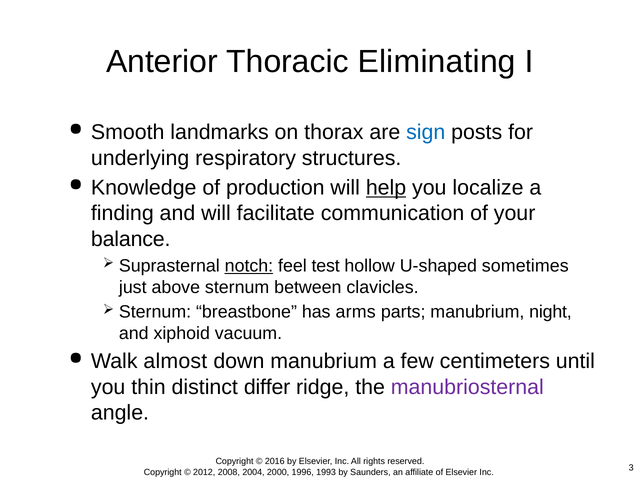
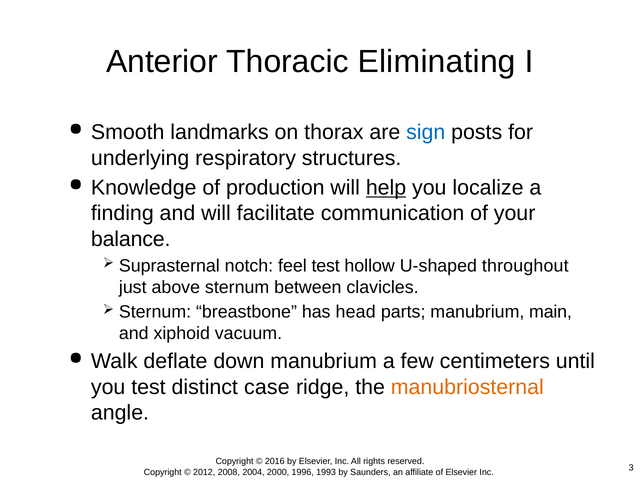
notch underline: present -> none (249, 266)
sometimes: sometimes -> throughout (525, 266)
arms: arms -> head (356, 312)
night: night -> main (550, 312)
almost: almost -> deflate (175, 361)
you thin: thin -> test (148, 387)
differ: differ -> case (267, 387)
manubriosternal colour: purple -> orange (467, 387)
